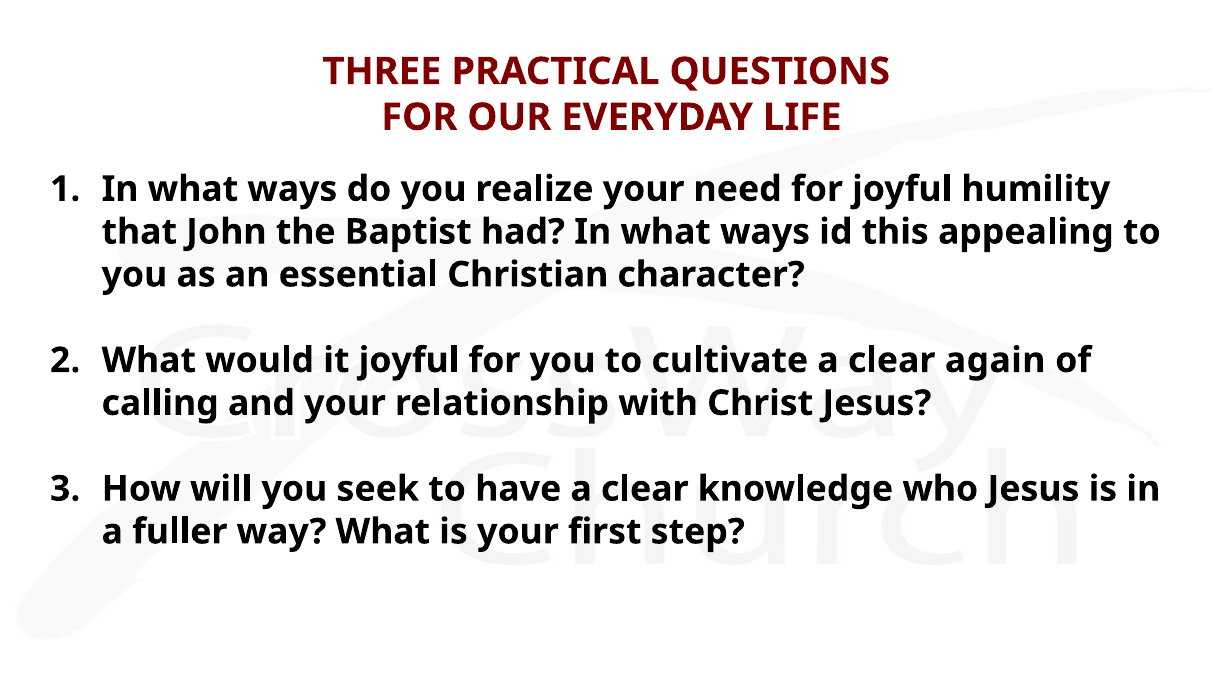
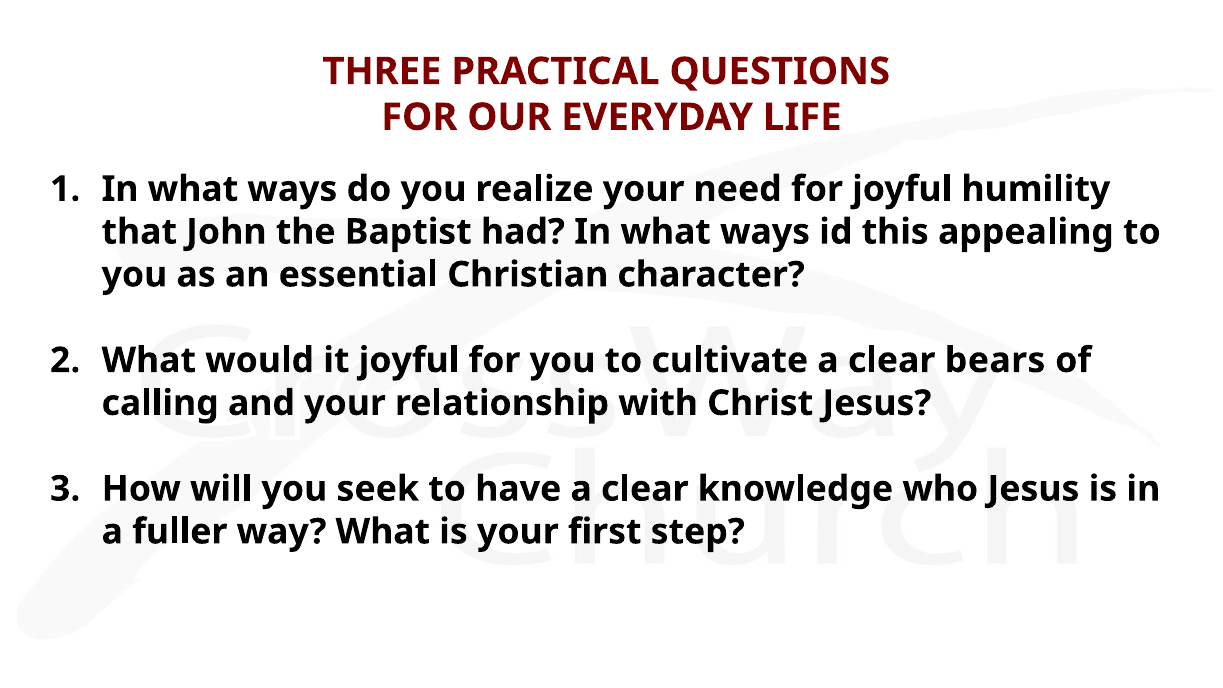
again: again -> bears (995, 360)
